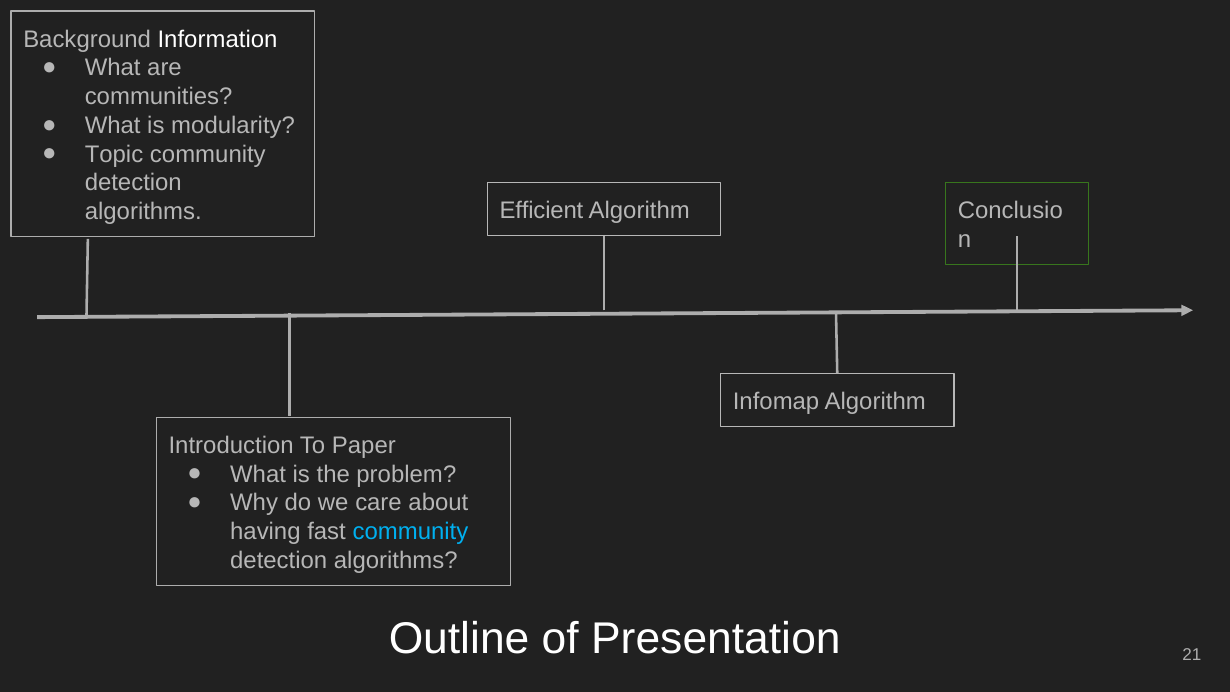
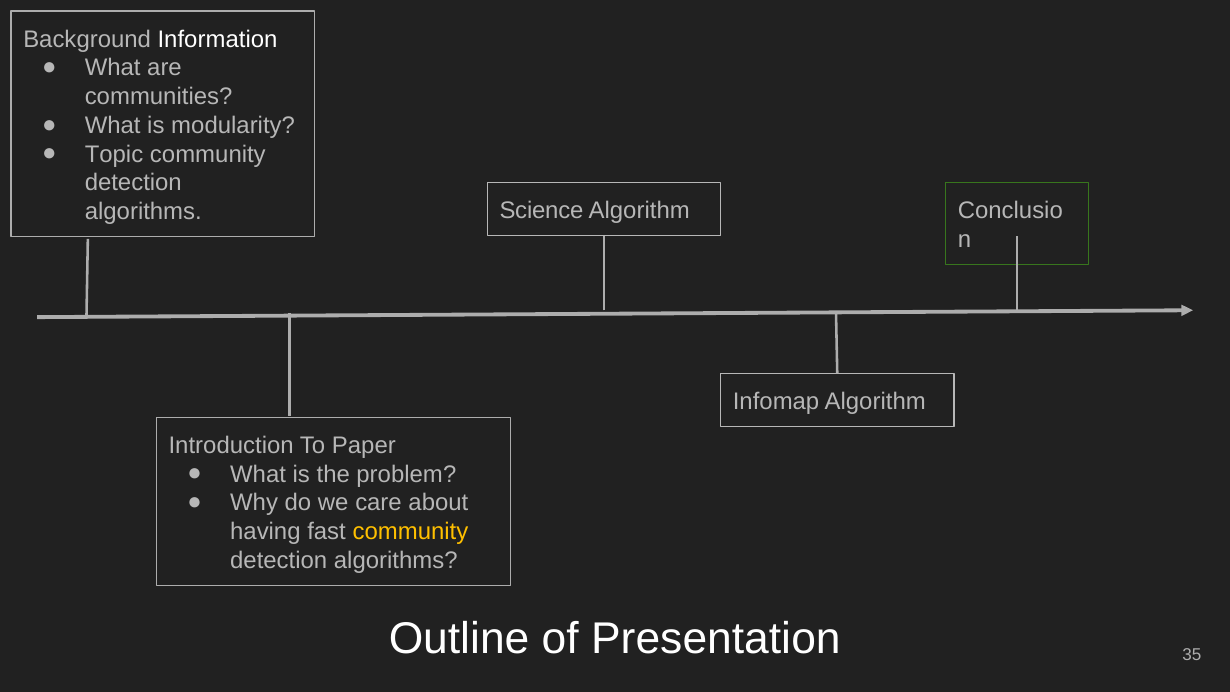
Efficient: Efficient -> Science (541, 211)
community colour: light blue -> yellow (410, 532)
21: 21 -> 35 (1192, 655)
